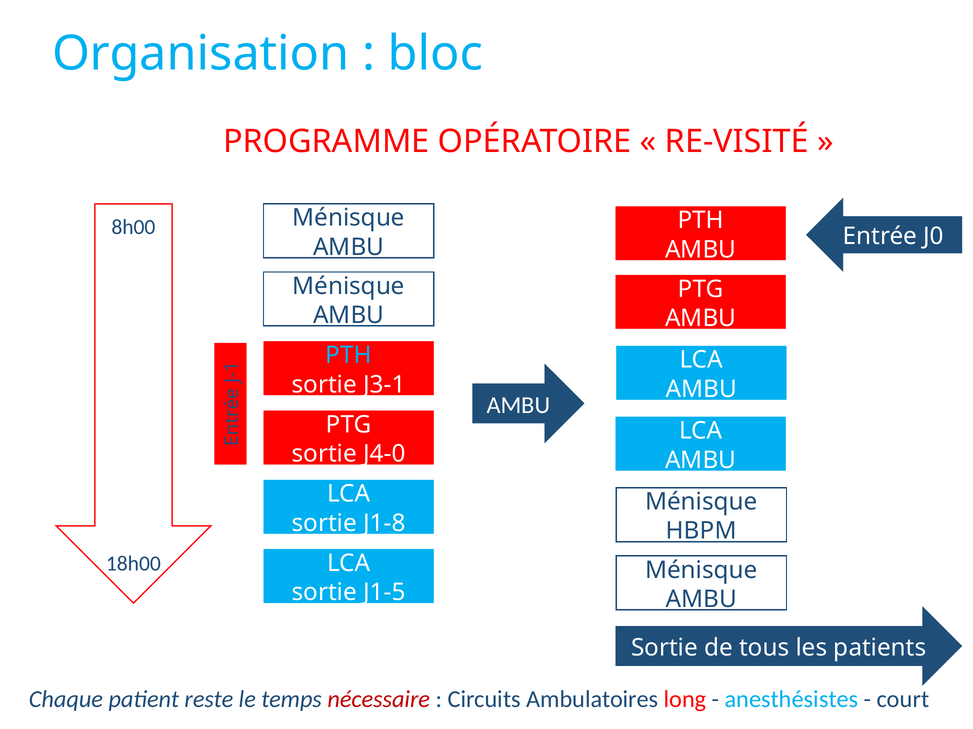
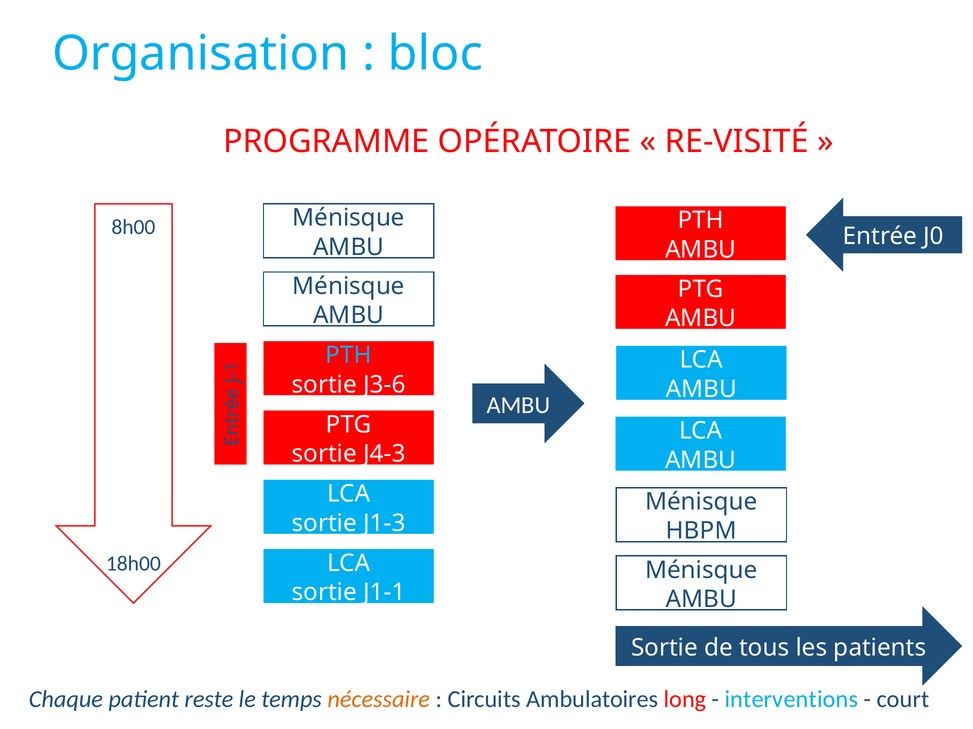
J3-1: J3-1 -> J3-6 (384, 385)
J4-0: J4-0 -> J4-3 (384, 454)
J1-8: J1-8 -> J1-3 (384, 524)
J1-5: J1-5 -> J1-1 (384, 593)
nécessaire colour: red -> orange (379, 700)
anesthésistes: anesthésistes -> interventions (791, 700)
